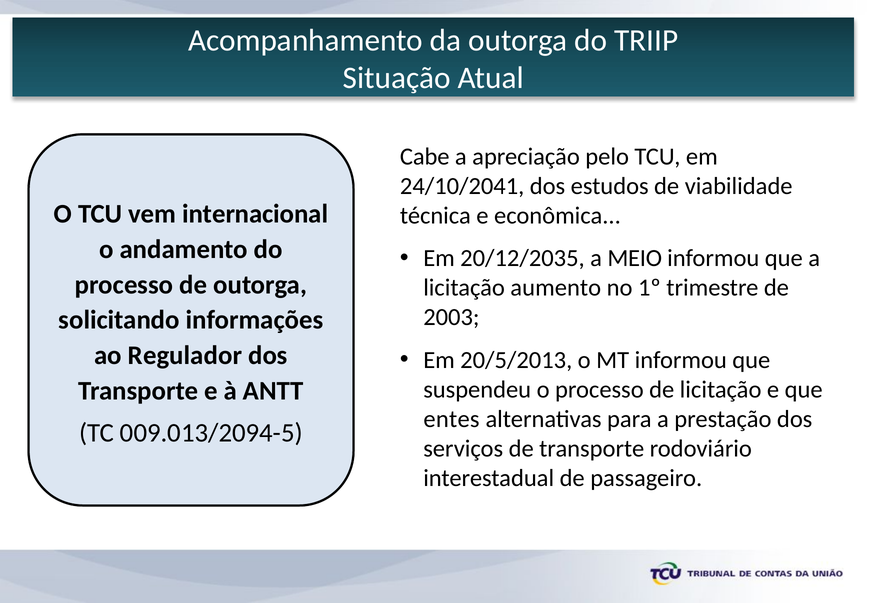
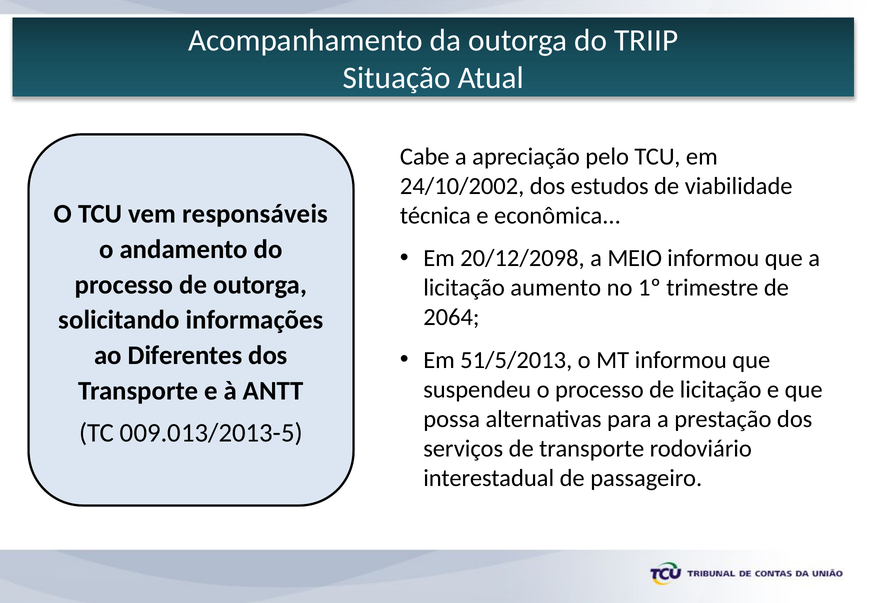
24/10/2041: 24/10/2041 -> 24/10/2002 (462, 186)
internacional: internacional -> responsáveis (255, 214)
20/12/2035: 20/12/2035 -> 20/12/2098 (522, 258)
2003: 2003 -> 2064 (451, 317)
Regulador: Regulador -> Diferentes (185, 355)
20/5/2013: 20/5/2013 -> 51/5/2013 (516, 360)
entes: entes -> possa (452, 419)
009.013/2094-5: 009.013/2094-5 -> 009.013/2013-5 (211, 433)
